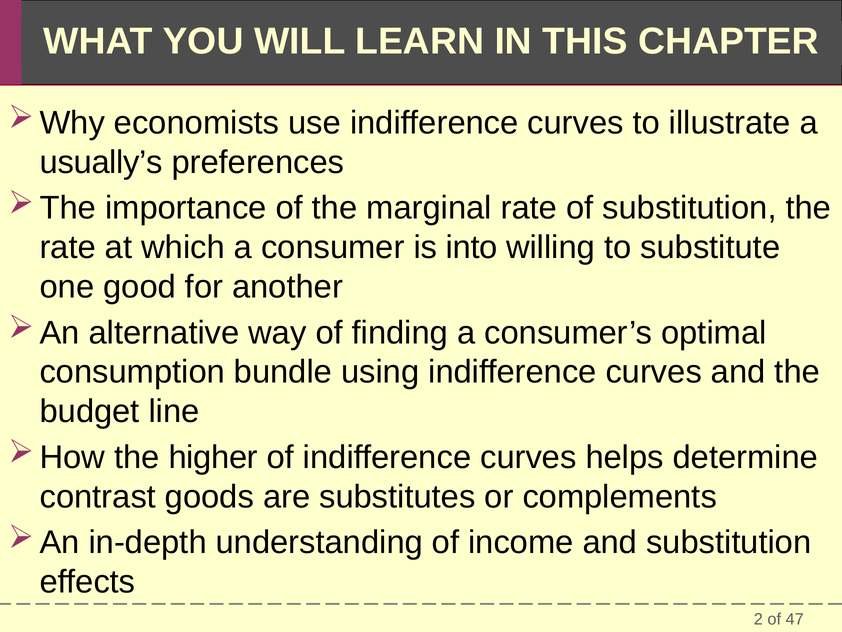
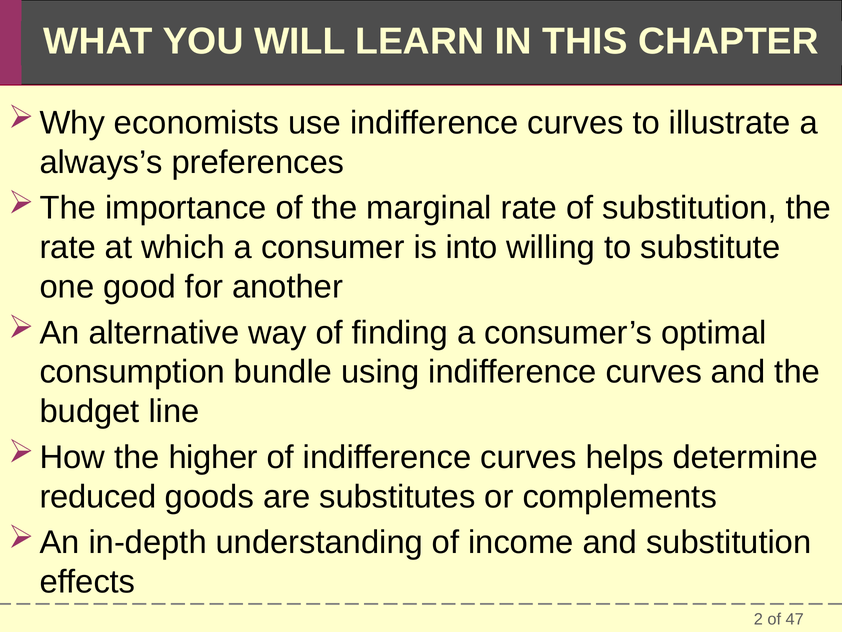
usually’s: usually’s -> always’s (101, 162)
contrast: contrast -> reduced (98, 496)
